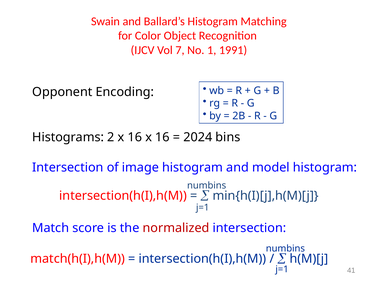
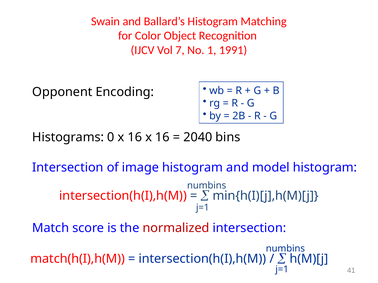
2: 2 -> 0 (111, 138)
2024: 2024 -> 2040 (198, 138)
